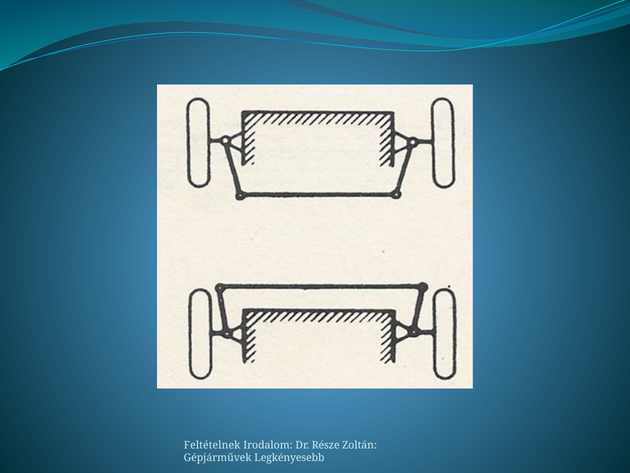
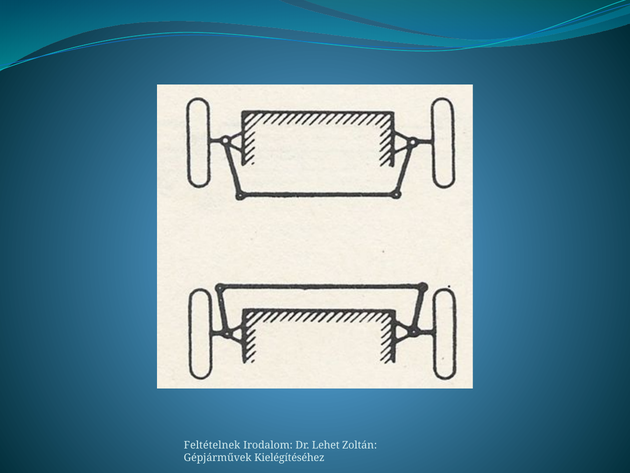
Része: Része -> Lehet (326, 445)
Legkényesebb: Legkényesebb -> Kielégítéséhez (289, 458)
